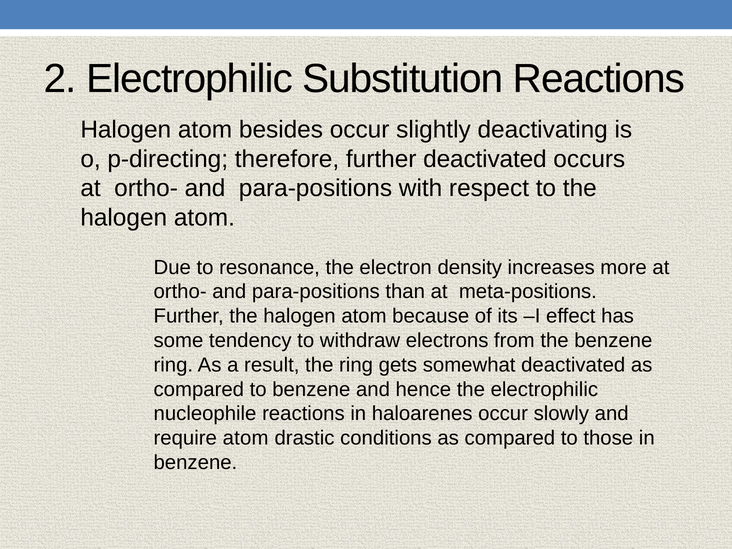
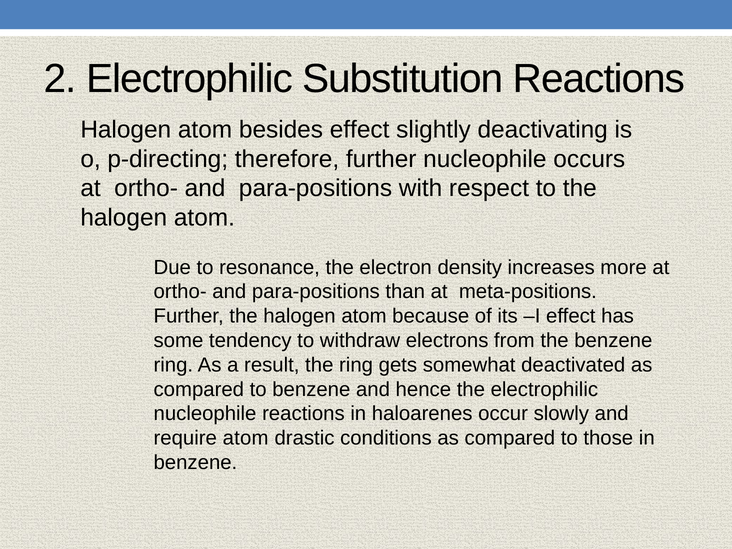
besides occur: occur -> effect (360, 130)
further deactivated: deactivated -> nucleophile (485, 159)
